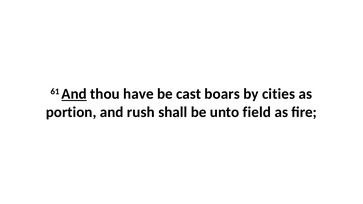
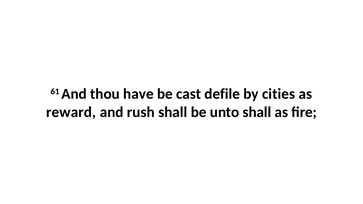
And underline: present -> none (74, 94)
boars: boars -> defile (222, 94)
portion: portion -> reward (71, 112)
unto field: field -> shall (257, 112)
